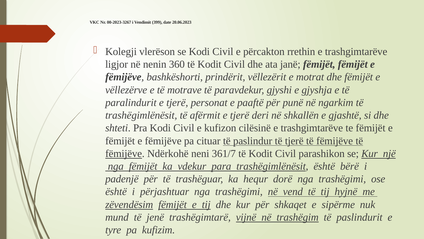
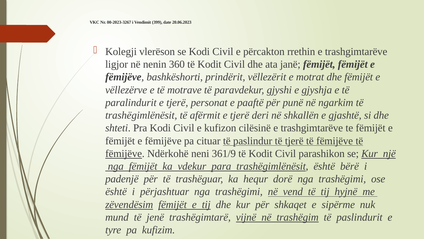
361/7: 361/7 -> 361/9 (224, 153)
